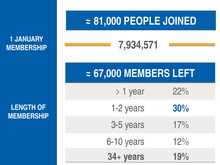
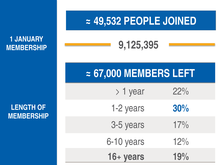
81,000: 81,000 -> 49,532 (108, 21)
7,934,571: 7,934,571 -> 9,125,395 (139, 45)
34+: 34+ -> 16+ (115, 157)
